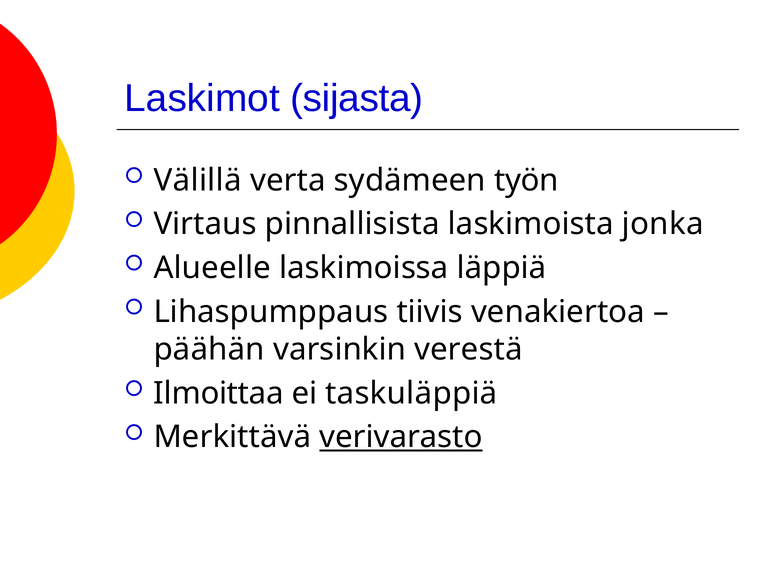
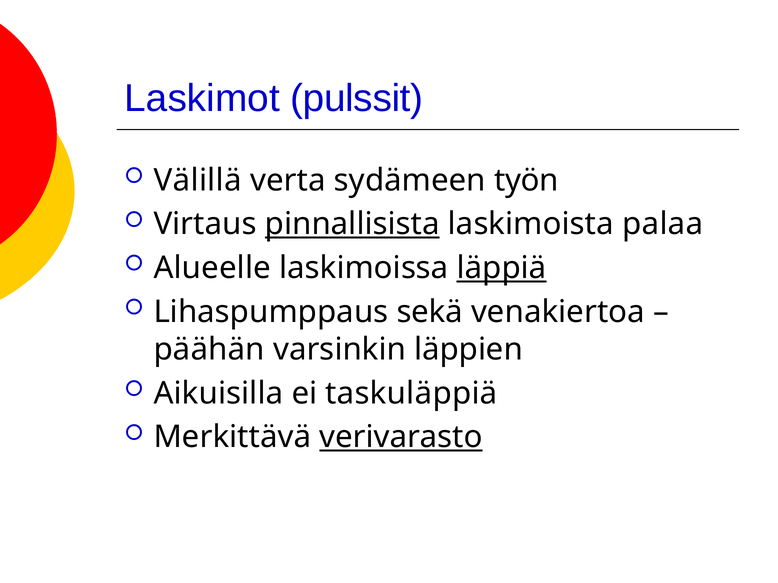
sijasta: sijasta -> pulssit (357, 98)
pinnallisista underline: none -> present (352, 224)
jonka: jonka -> palaa (663, 224)
läppiä underline: none -> present (502, 268)
tiivis: tiivis -> sekä (430, 312)
verestä: verestä -> läppien (469, 350)
Ilmoittaa: Ilmoittaa -> Aikuisilla (218, 394)
